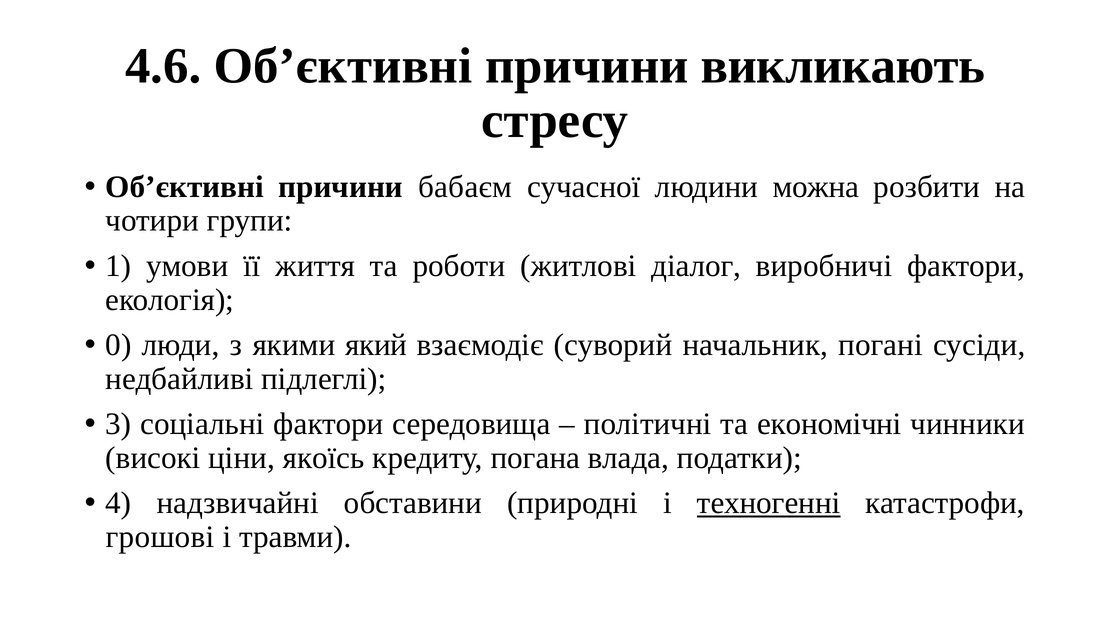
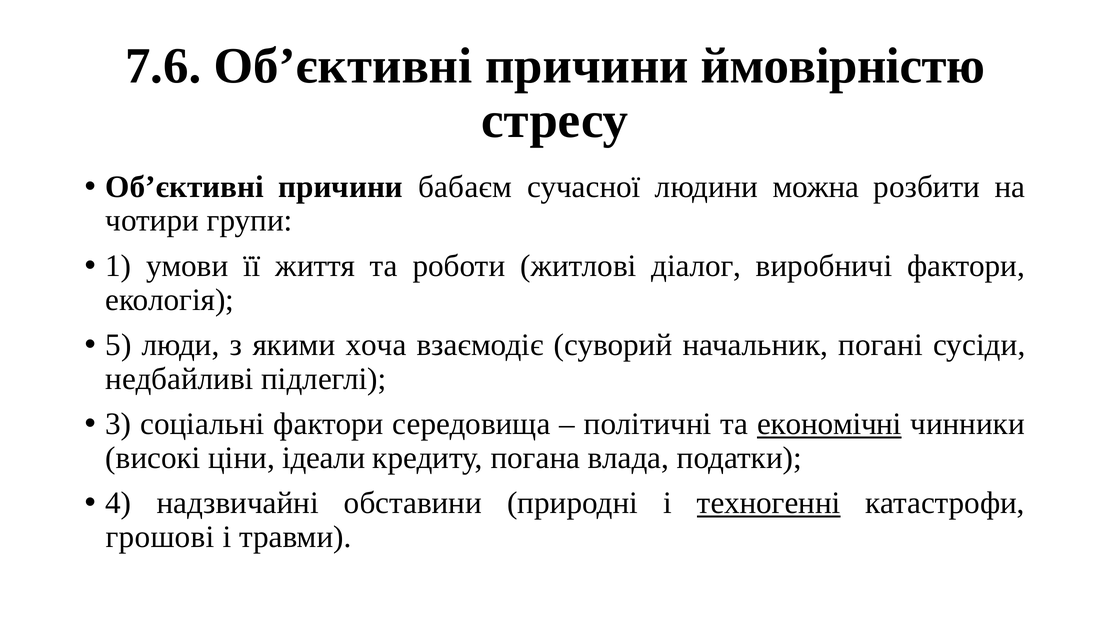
4.6: 4.6 -> 7.6 (163, 66)
викликають: викликають -> ймовірністю (843, 66)
0: 0 -> 5 (118, 345)
який: який -> хоча (376, 345)
економічні underline: none -> present (829, 424)
якоїсь: якоїсь -> ідеали (324, 458)
